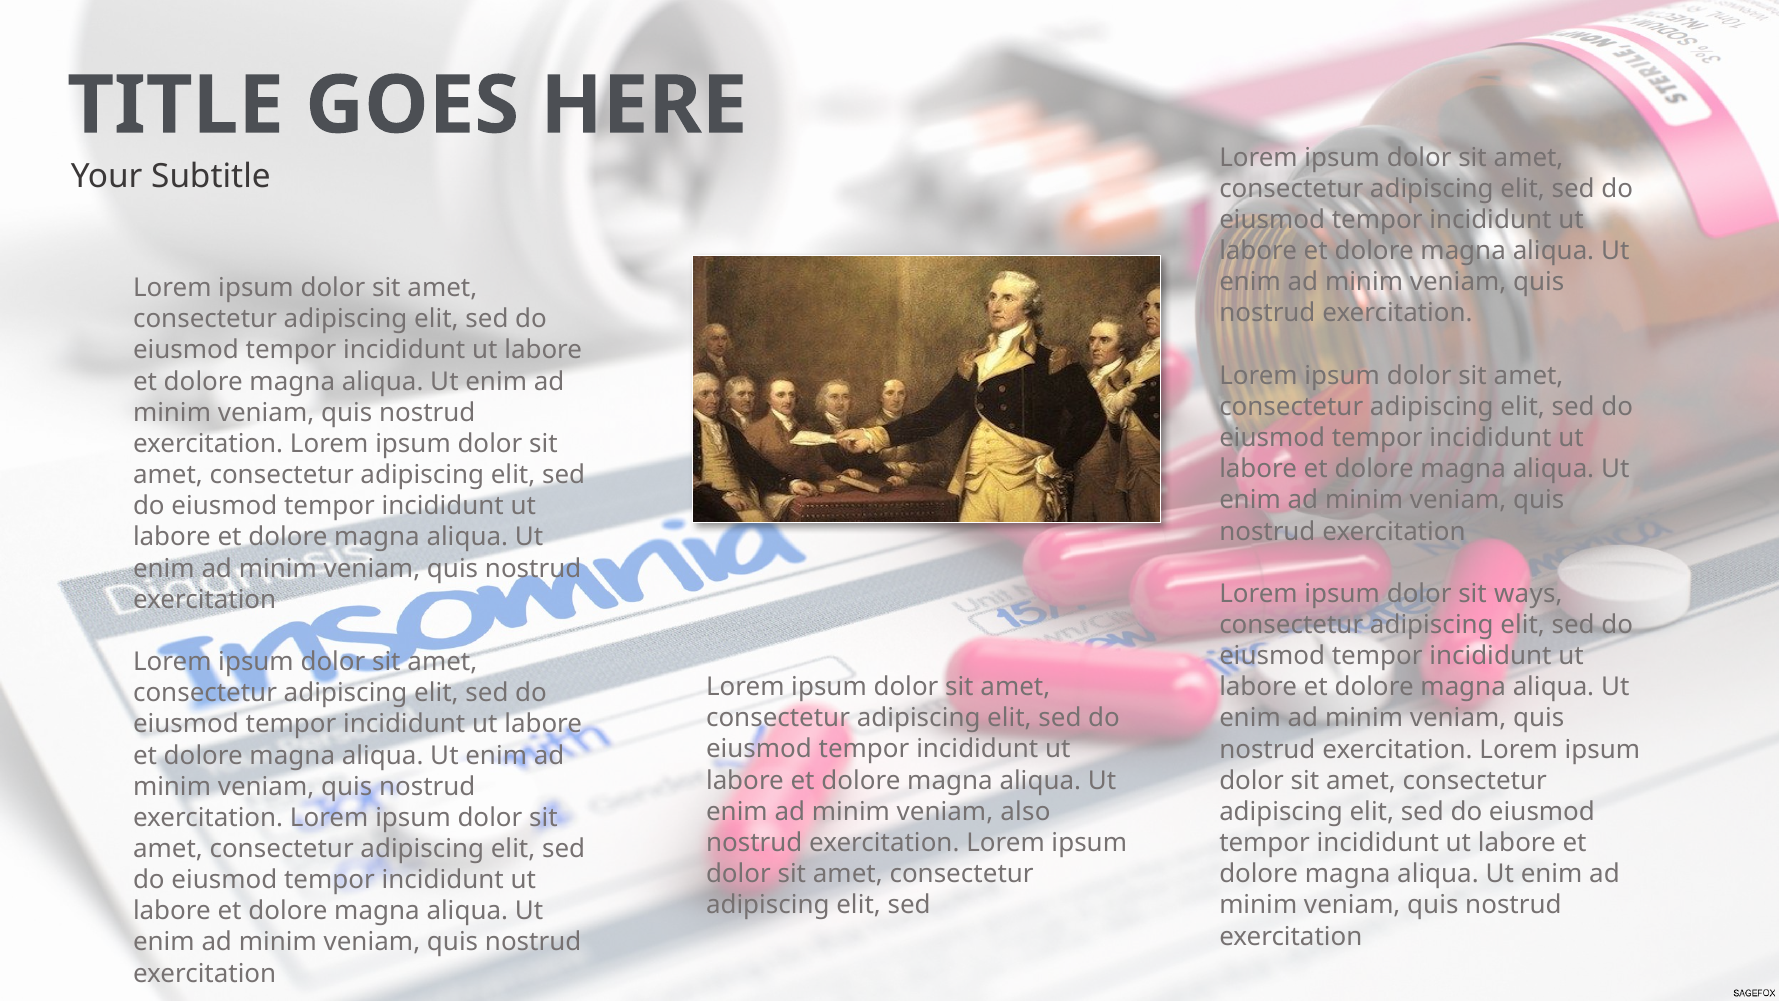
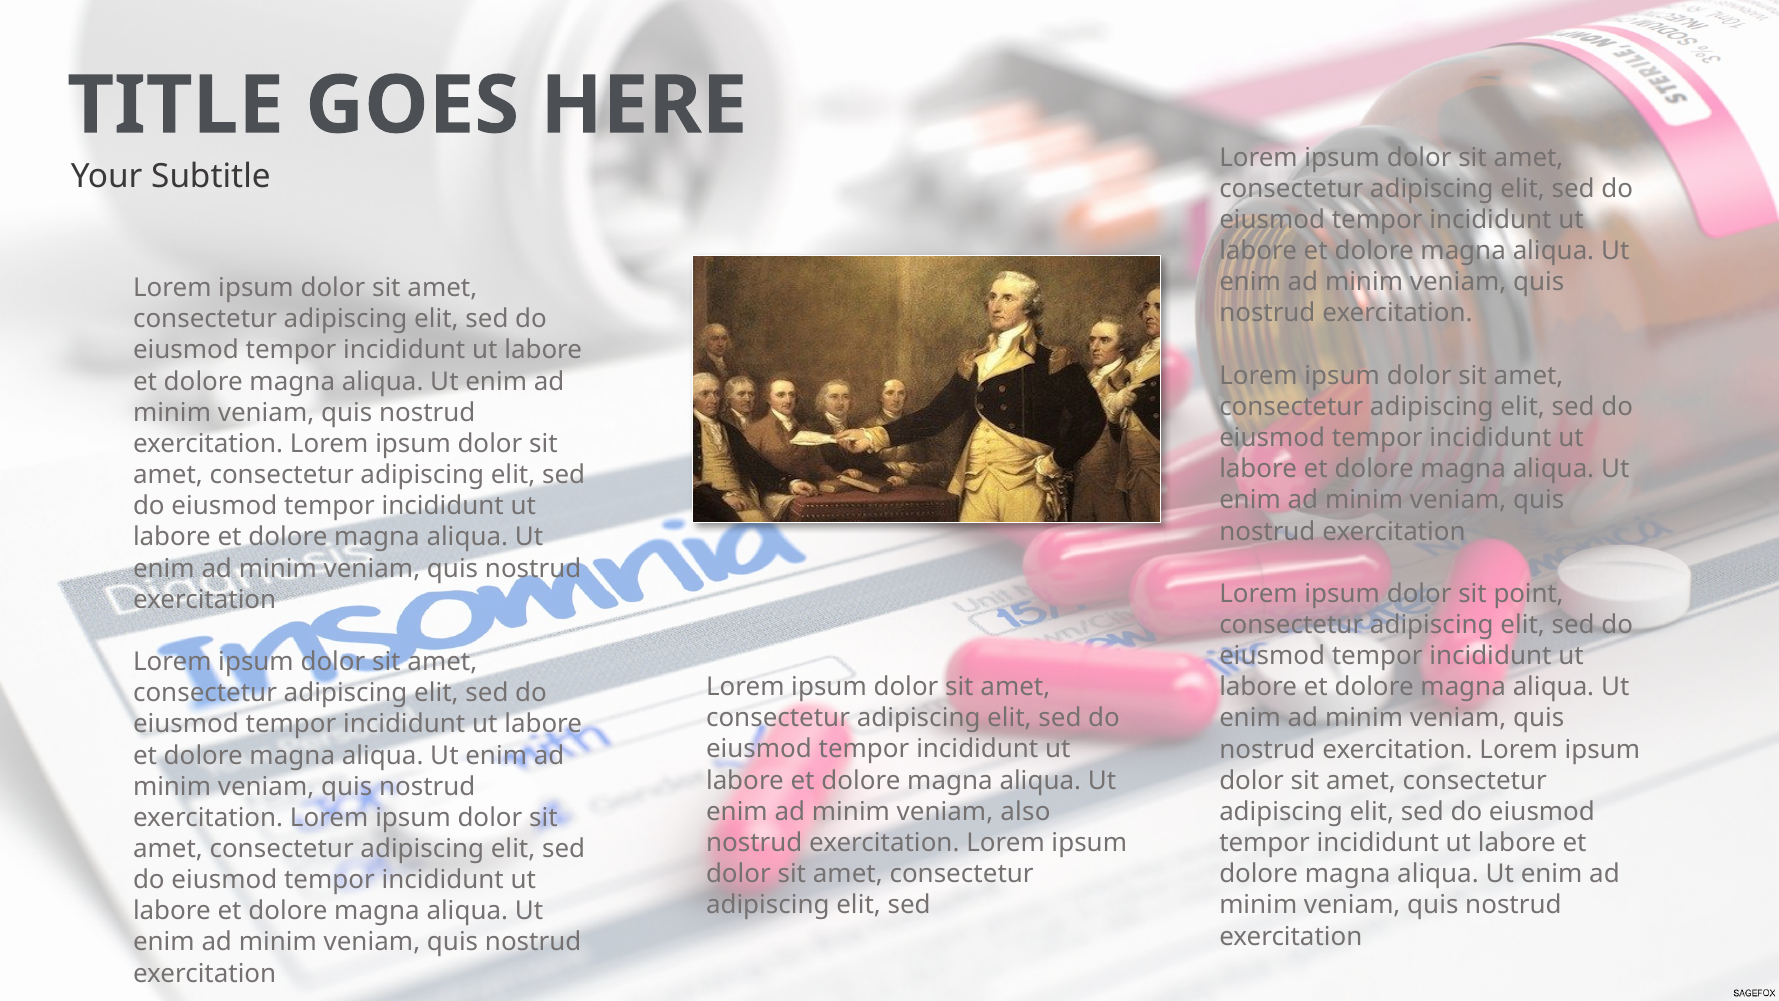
ways: ways -> point (1529, 594)
